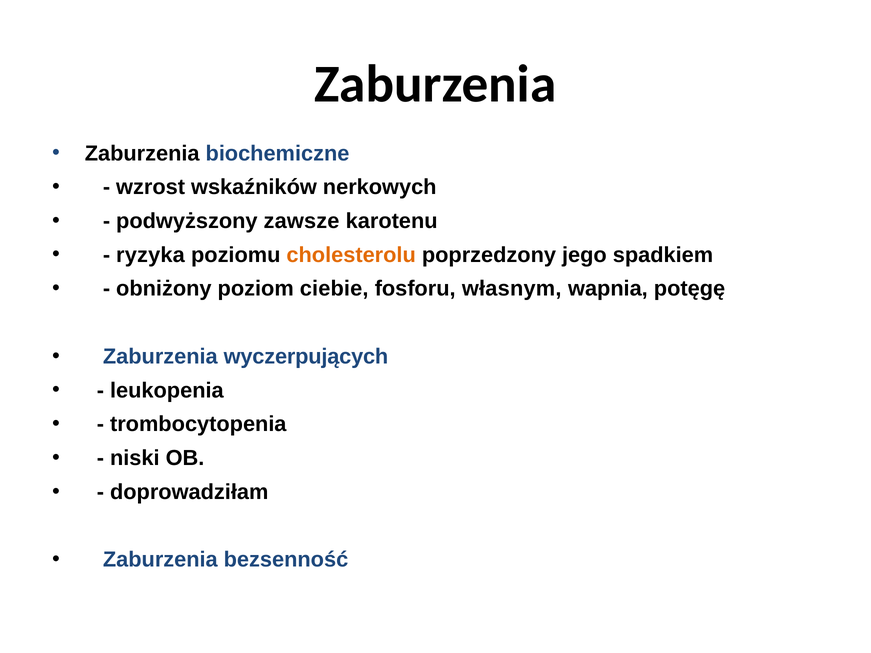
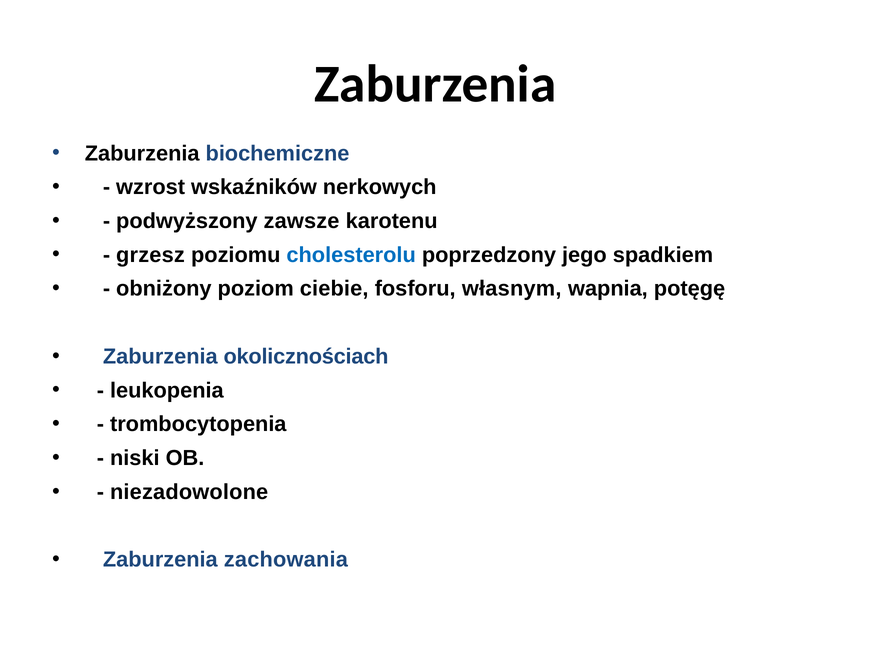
ryzyka: ryzyka -> grzesz (150, 255)
cholesterolu colour: orange -> blue (351, 255)
wyczerpujących: wyczerpujących -> okolicznościach (306, 357)
doprowadziłam: doprowadziłam -> niezadowolone (189, 492)
bezsenność: bezsenność -> zachowania (286, 560)
